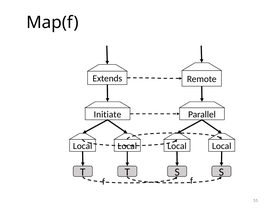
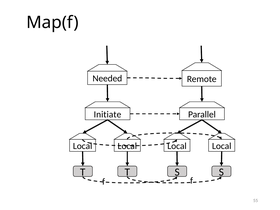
Extends: Extends -> Needed (107, 78)
